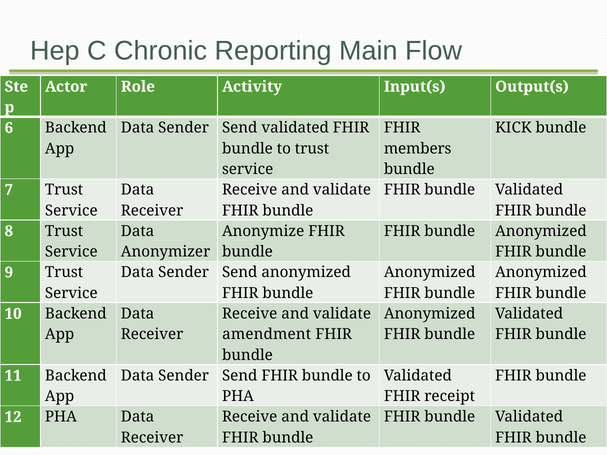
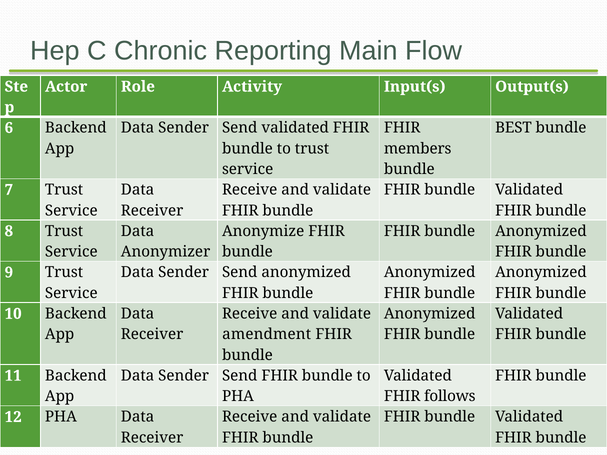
KICK: KICK -> BEST (513, 128)
receipt: receipt -> follows (450, 397)
